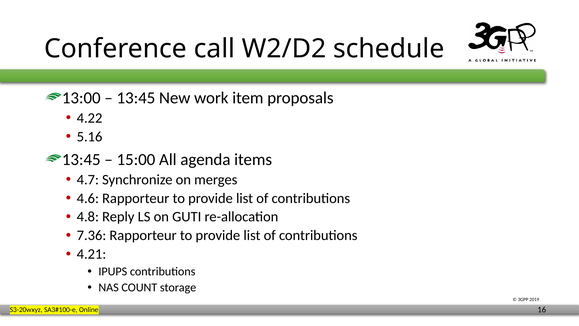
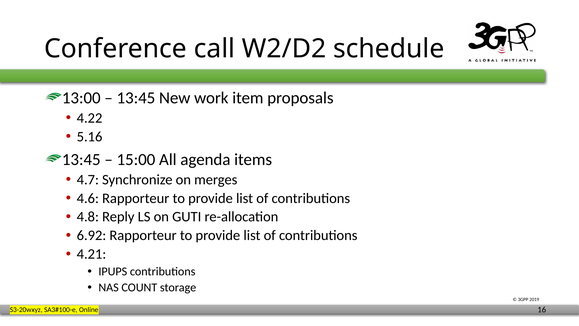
7.36: 7.36 -> 6.92 (91, 235)
